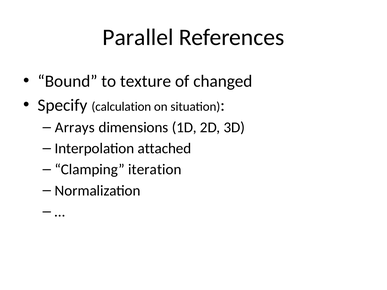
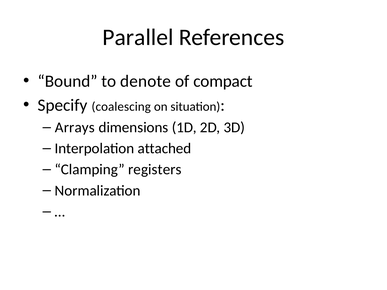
texture: texture -> denote (146, 81)
changed: changed -> compact (223, 81)
calculation: calculation -> coalescing (121, 107)
iteration: iteration -> registers (155, 170)
